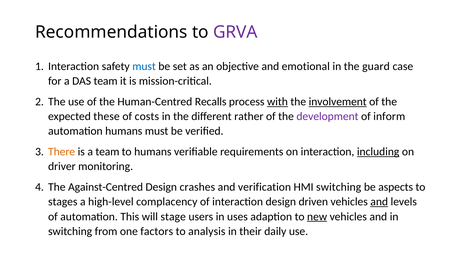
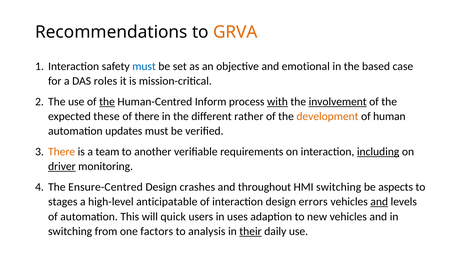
GRVA colour: purple -> orange (235, 32)
guard: guard -> based (376, 66)
DAS team: team -> roles (105, 81)
the underline: none -> present (107, 102)
Recalls: Recalls -> Inform (211, 102)
of costs: costs -> there (147, 116)
development colour: purple -> orange (327, 116)
inform: inform -> human (389, 116)
automation humans: humans -> updates (124, 131)
to humans: humans -> another (153, 152)
driver underline: none -> present (62, 167)
Against-Centred: Against-Centred -> Ensure-Centred (105, 187)
verification: verification -> throughout (265, 187)
complacency: complacency -> anticipatable (167, 202)
driven: driven -> errors (313, 202)
stage: stage -> quick (173, 217)
new underline: present -> none (317, 217)
their underline: none -> present (251, 232)
